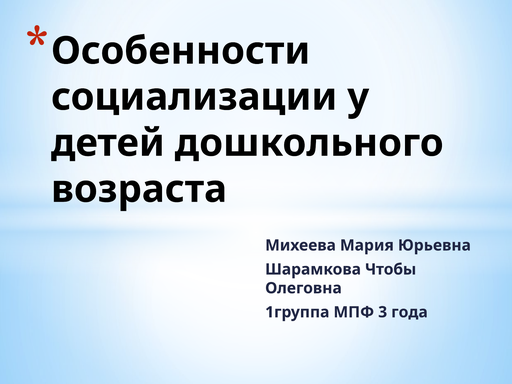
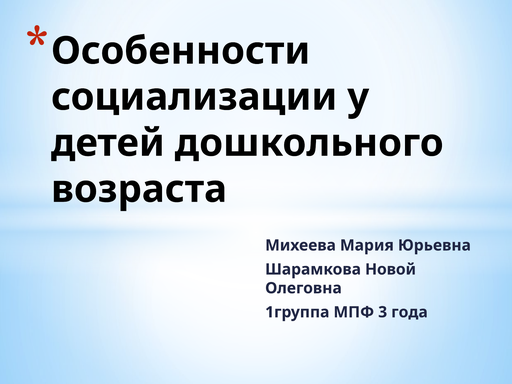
Чтобы: Чтобы -> Новой (391, 269)
